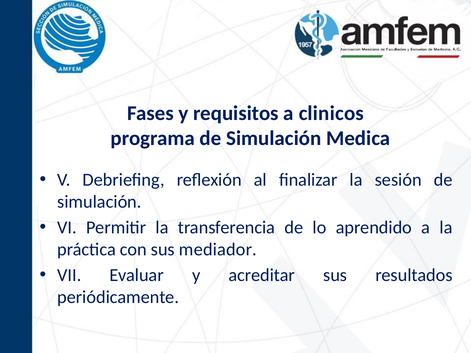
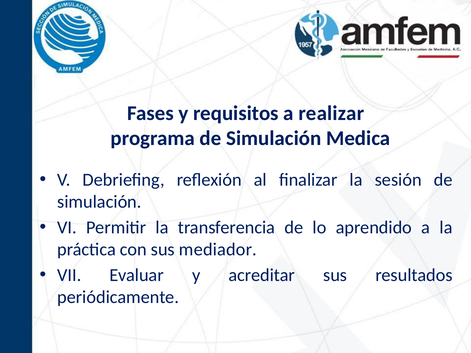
clinicos: clinicos -> realizar (331, 113)
